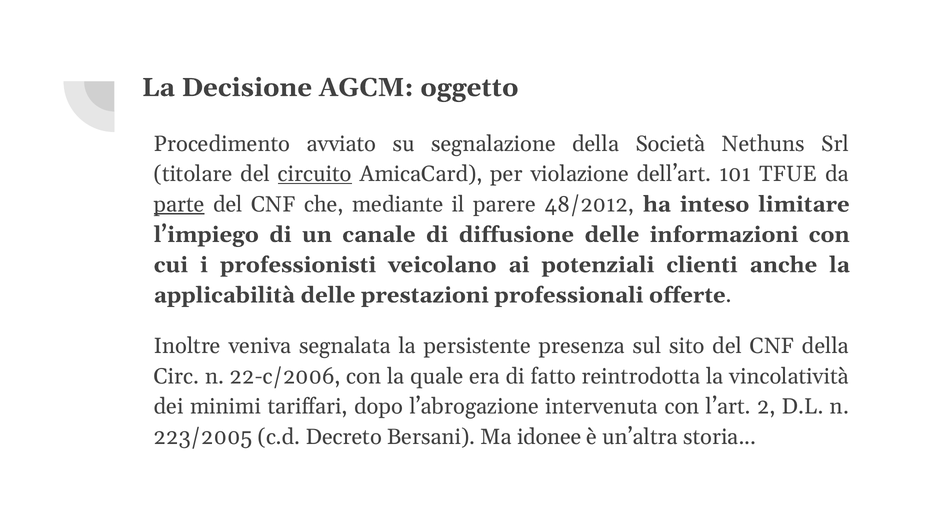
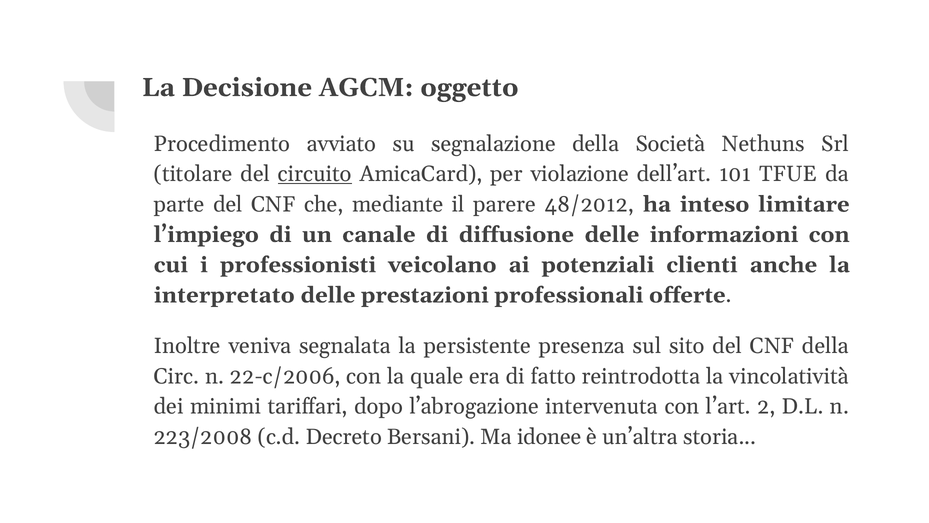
parte underline: present -> none (179, 204)
applicabilità: applicabilità -> interpretato (224, 295)
223/2005: 223/2005 -> 223/2008 (203, 437)
